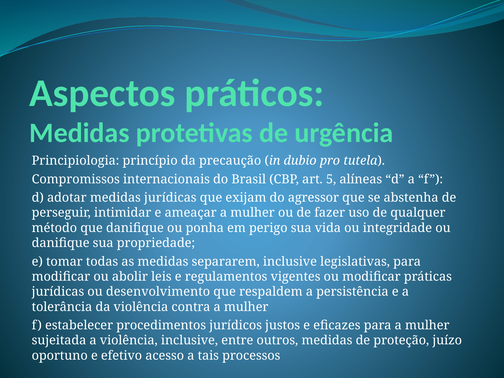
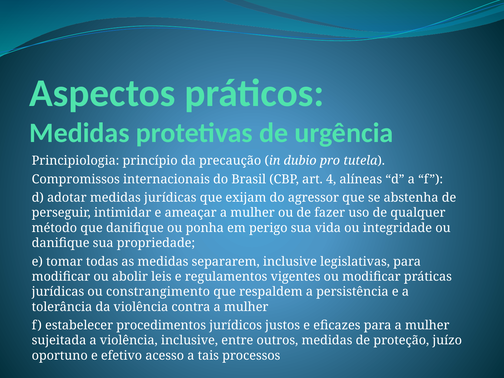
5: 5 -> 4 (331, 179)
desenvolvimento: desenvolvimento -> constrangimento (158, 292)
